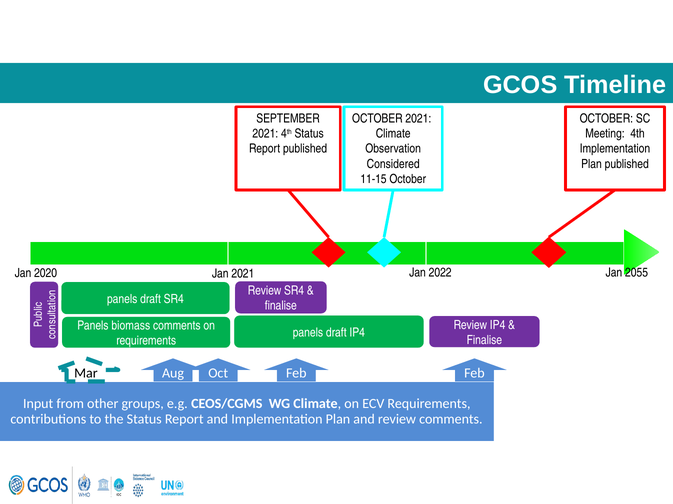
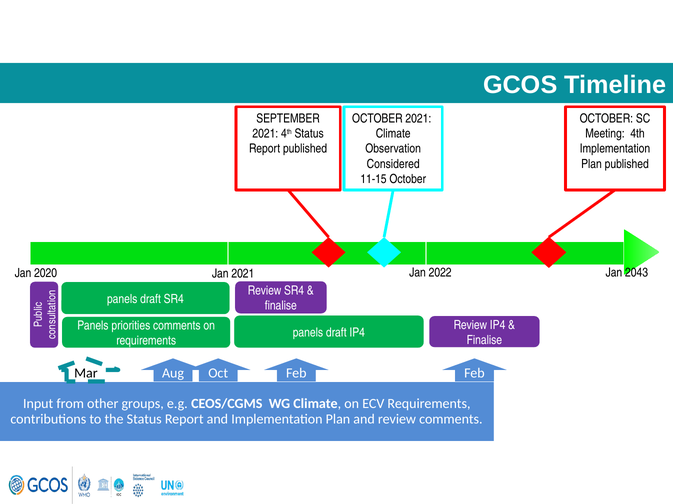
2055: 2055 -> 2043 (637, 273)
biomass: biomass -> priorities (131, 326)
